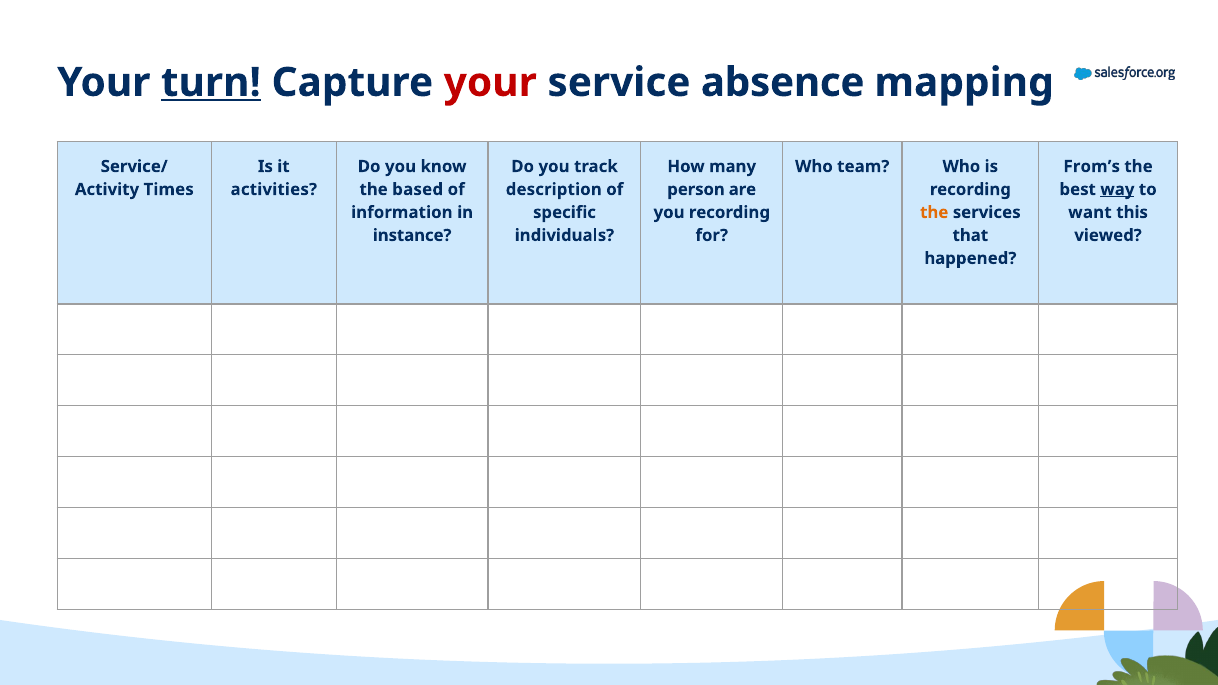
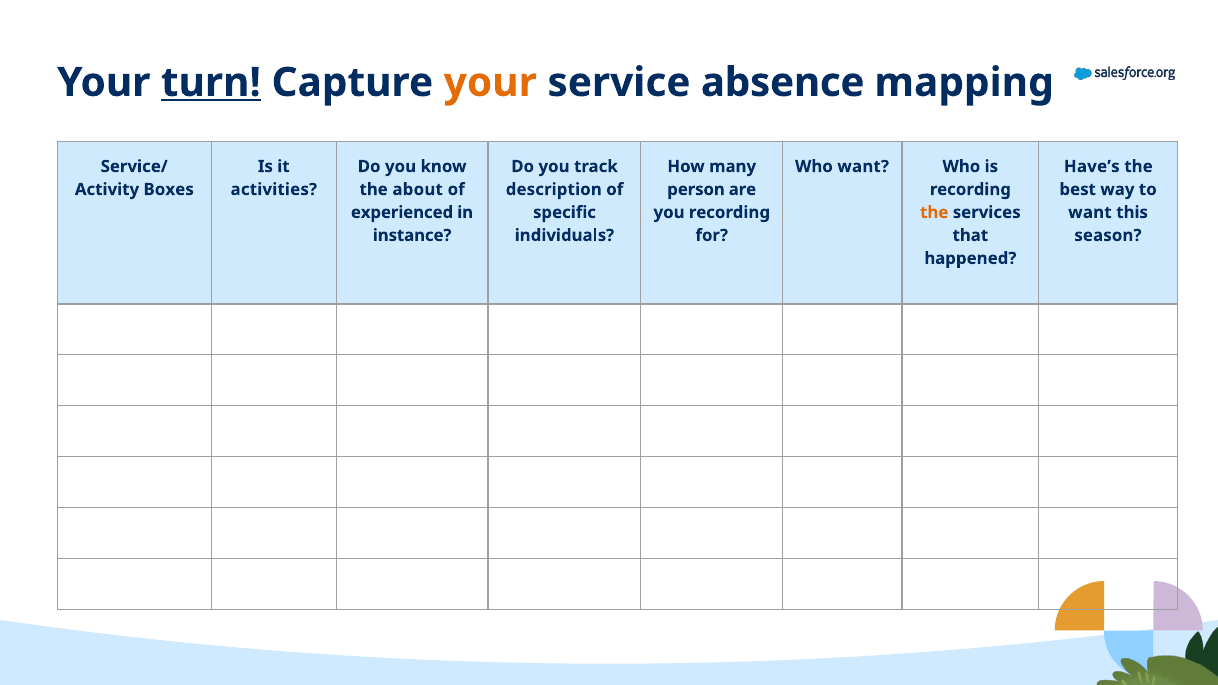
your colour: red -> orange (490, 83)
Who team: team -> want (863, 167)
From’s: From’s -> Have’s (1092, 167)
Times: Times -> Boxes (169, 189)
based: based -> about (418, 189)
way underline: present -> none (1117, 189)
information: information -> experienced (402, 212)
viewed: viewed -> season (1108, 235)
